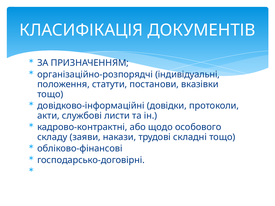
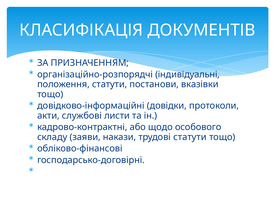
трудові складні: складні -> статути (190, 137)
